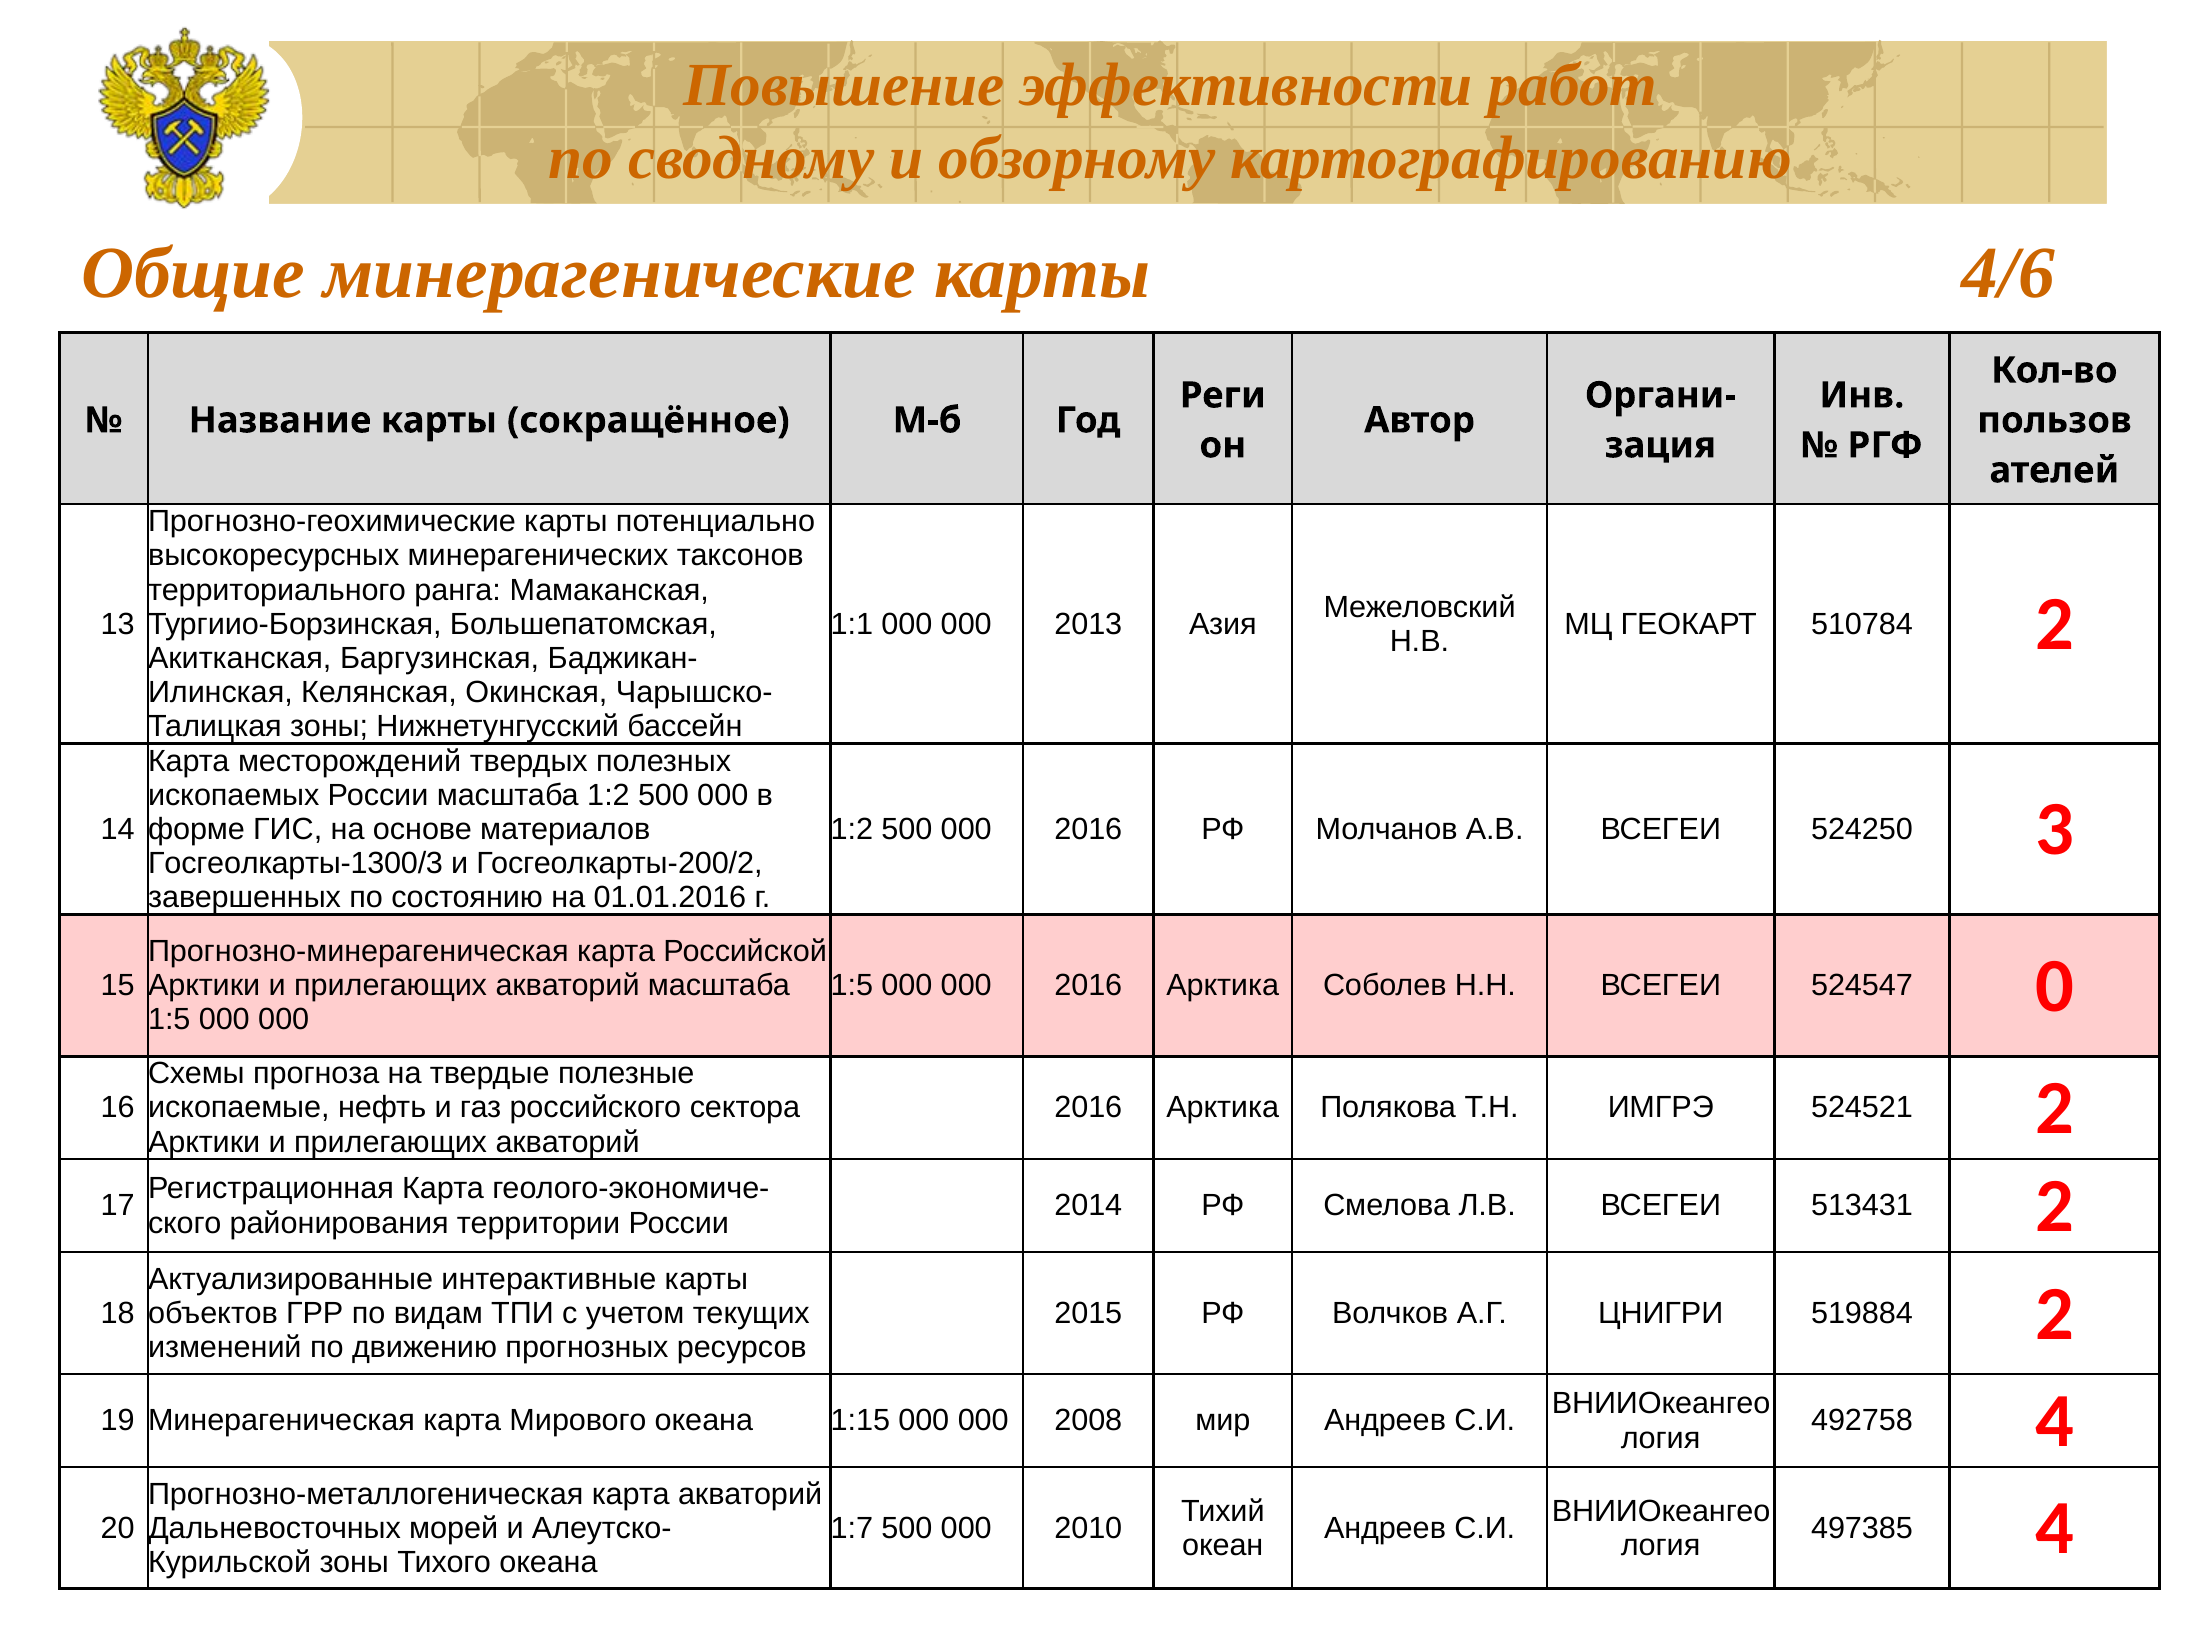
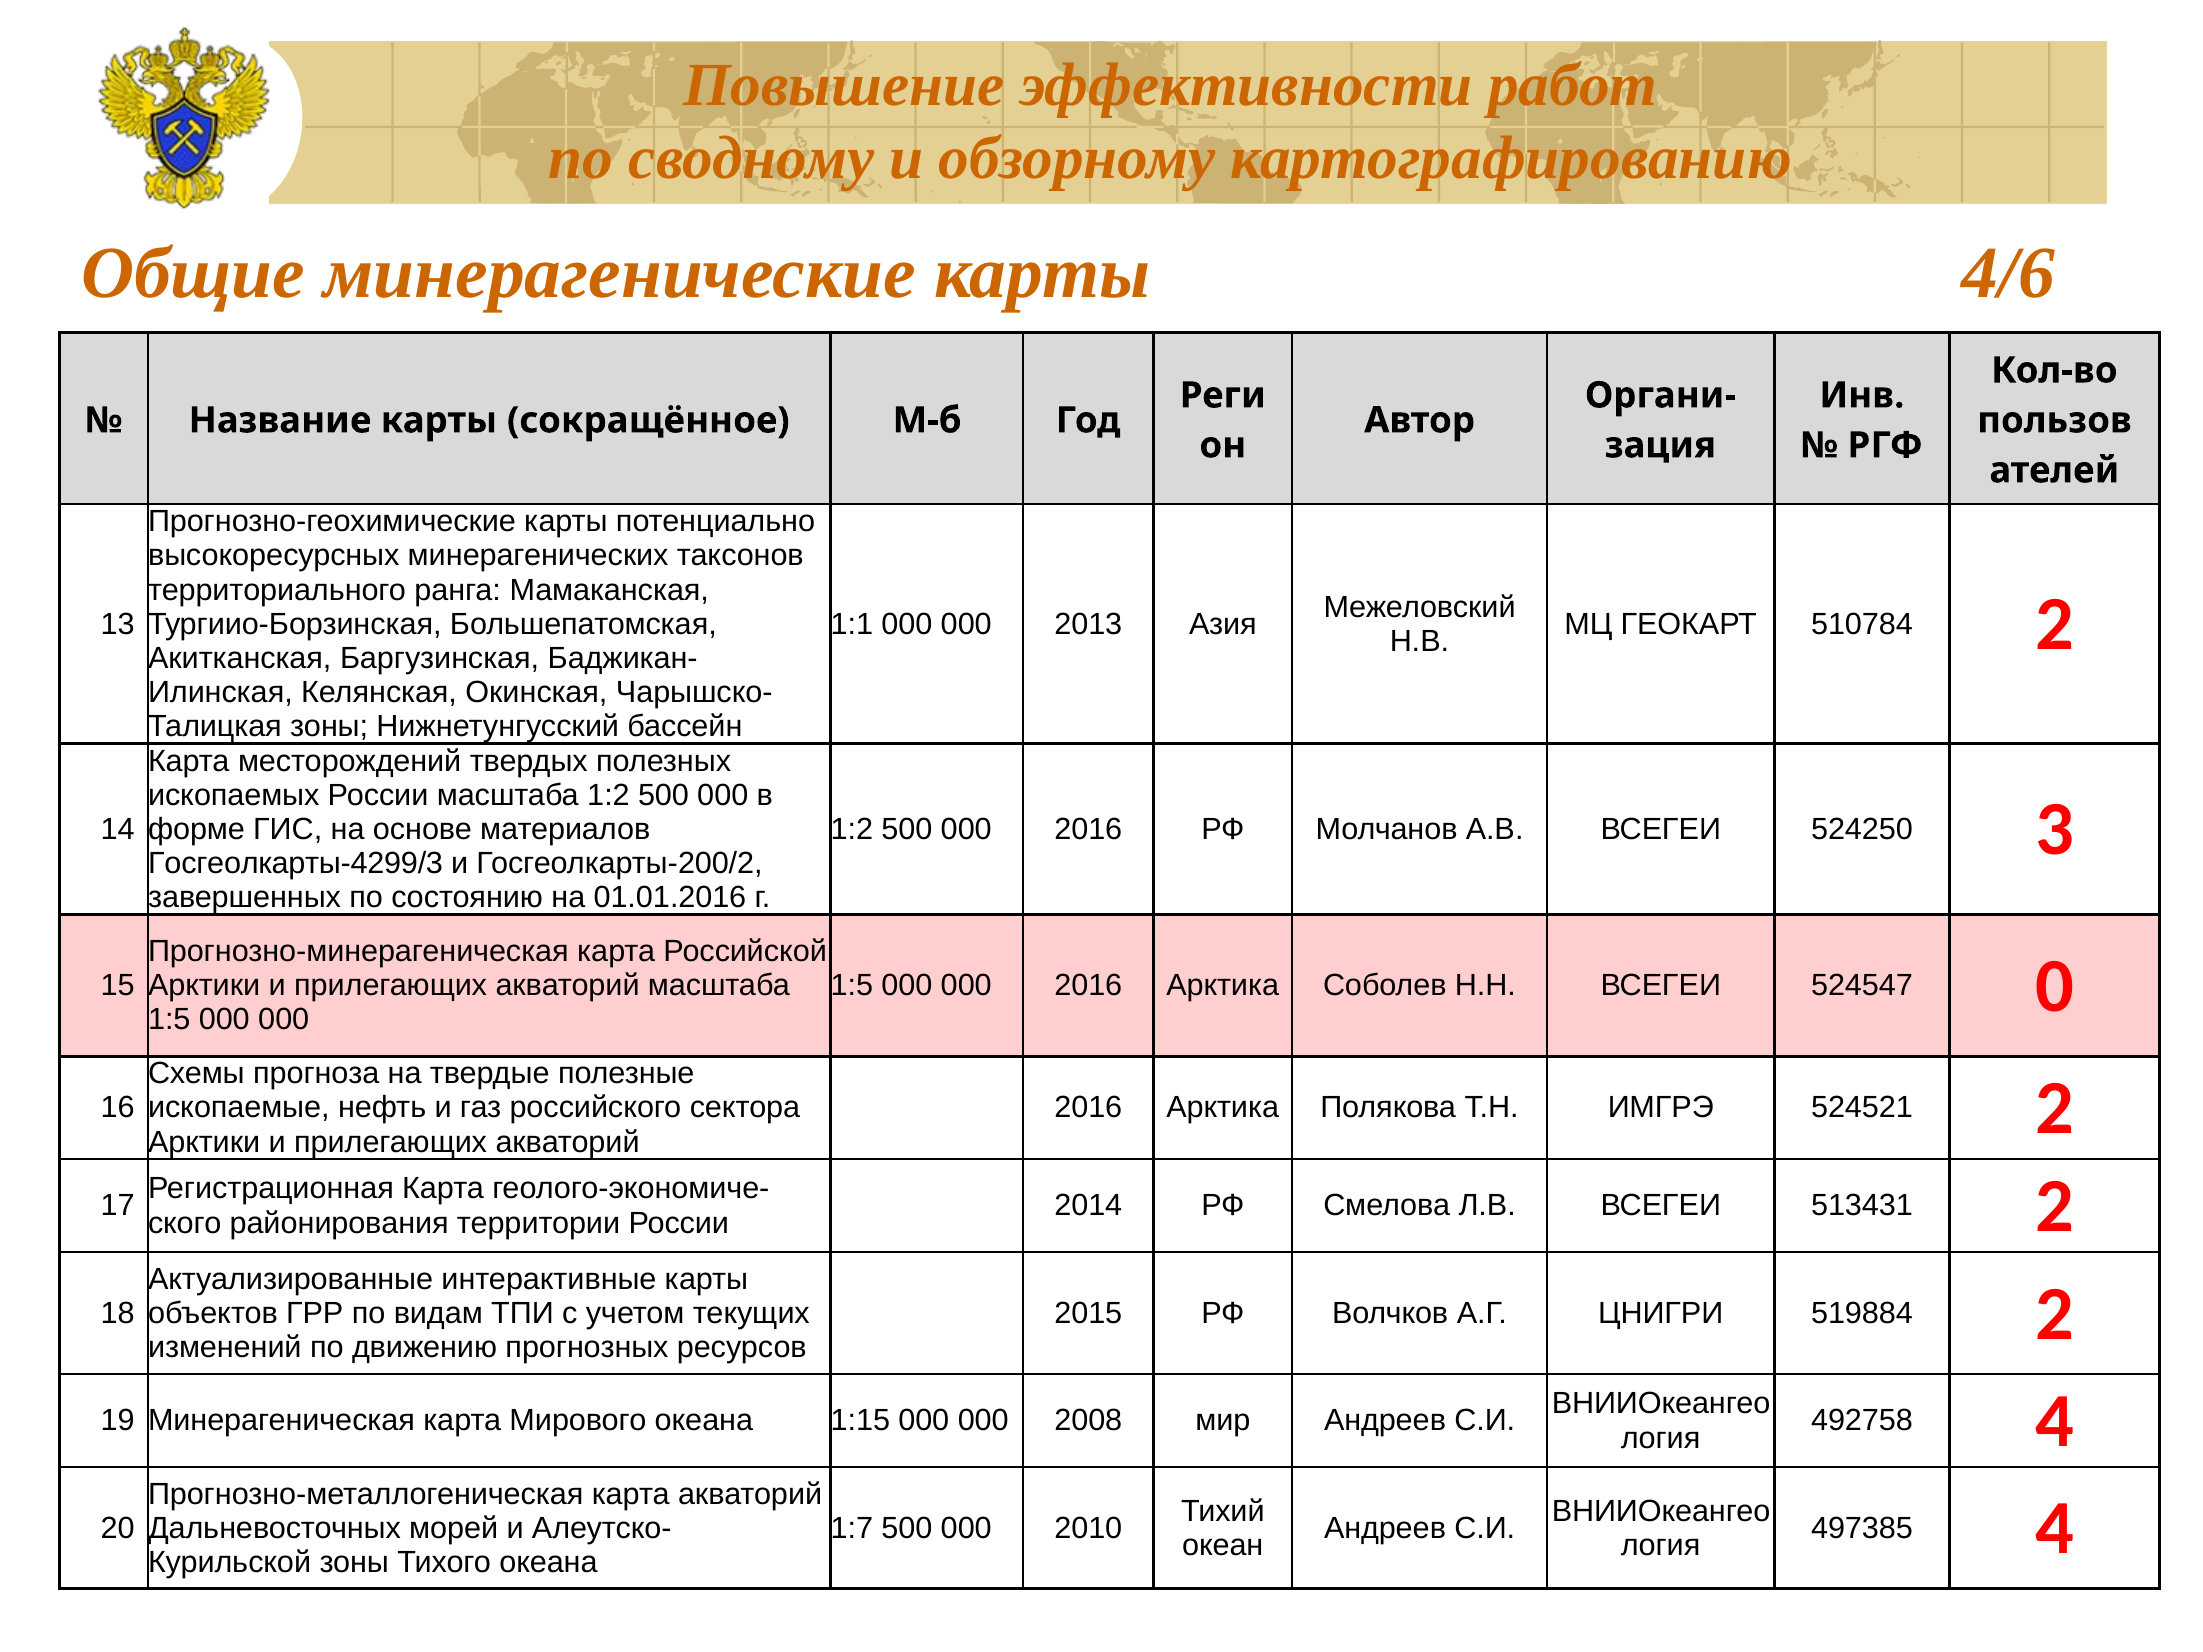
Госгеолкарты-1300/3: Госгеолкарты-1300/3 -> Госгеолкарты-4299/3 (296, 864)
